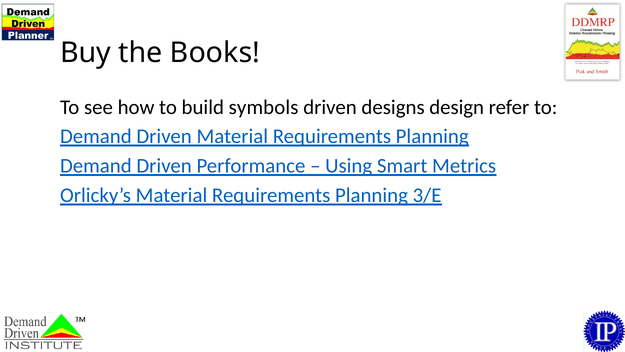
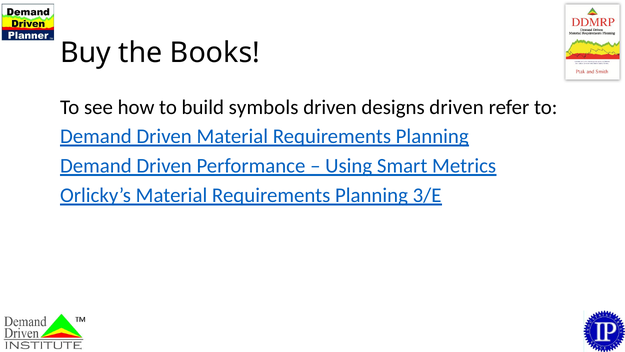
designs design: design -> driven (457, 107)
